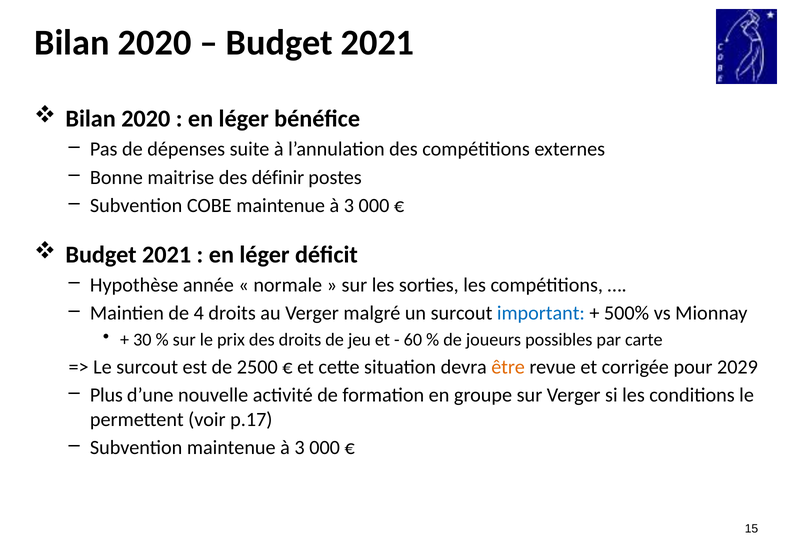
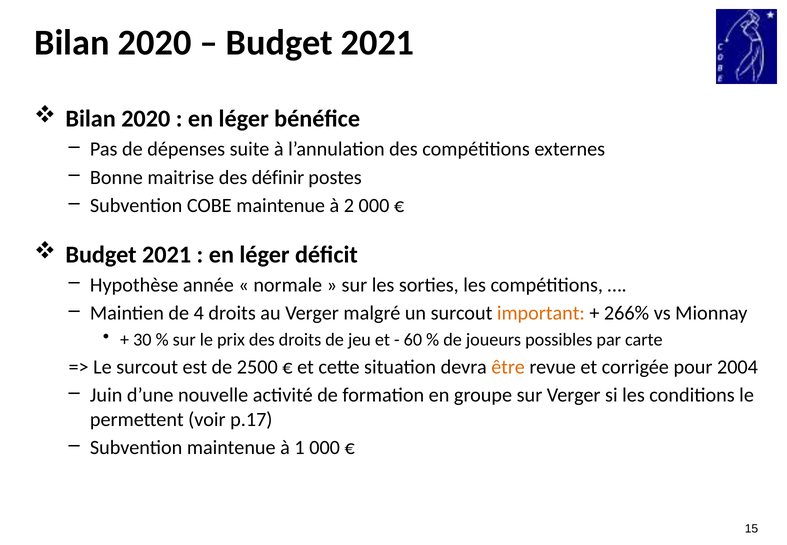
COBE maintenue à 3: 3 -> 2 (349, 206)
important colour: blue -> orange (541, 313)
500%: 500% -> 266% (627, 313)
2029: 2029 -> 2004 (737, 367)
Plus: Plus -> Juin (106, 395)
Subvention maintenue à 3: 3 -> 1 (300, 448)
